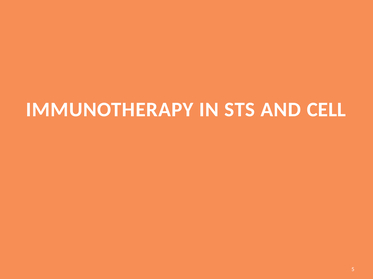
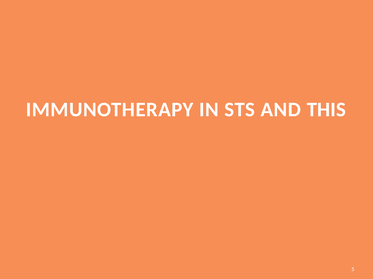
CELL: CELL -> THIS (326, 110)
